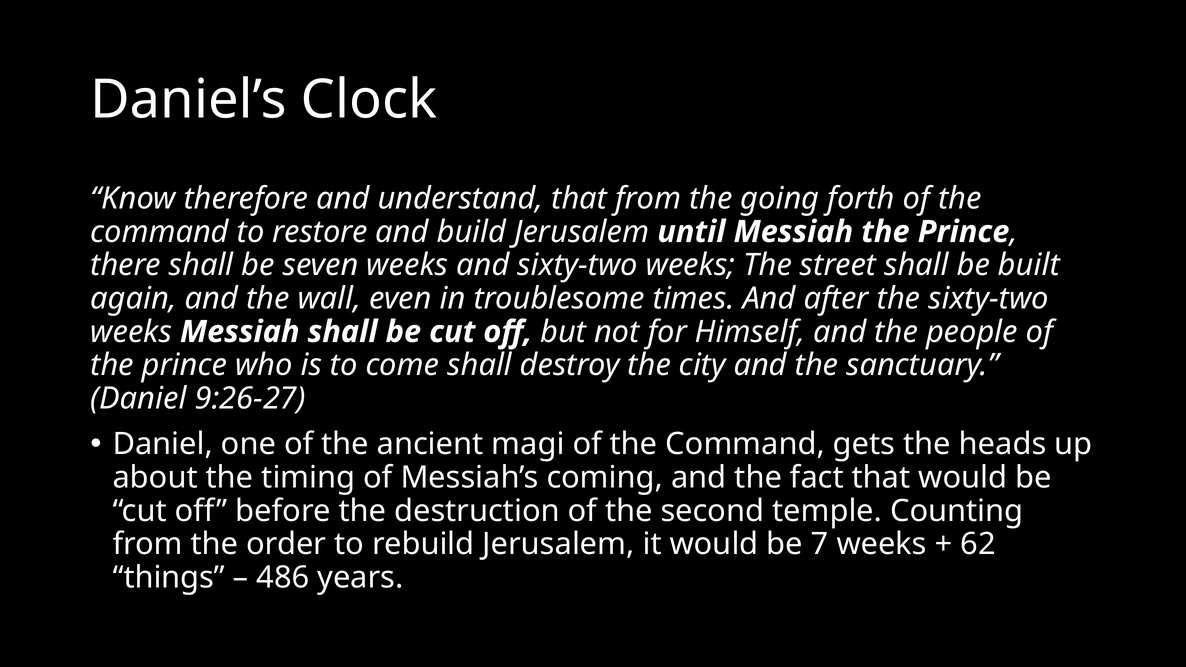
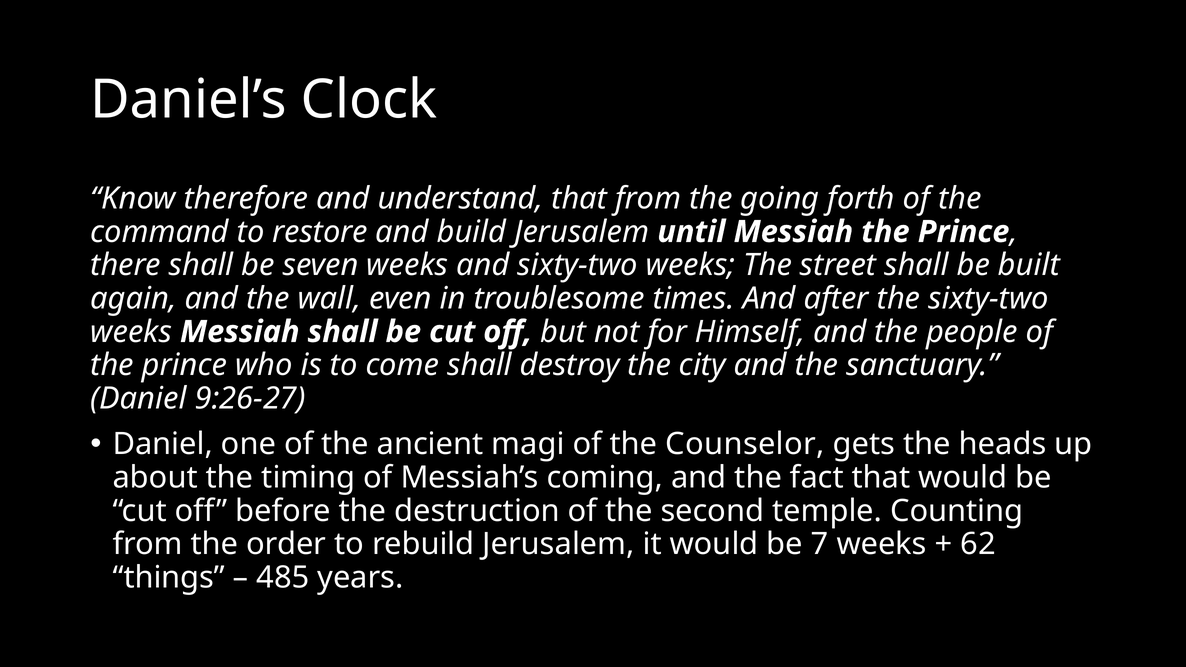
magi of the Command: Command -> Counselor (745, 444)
486: 486 -> 485 (283, 578)
